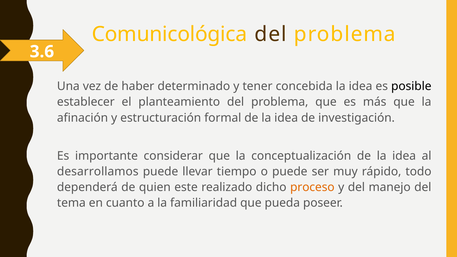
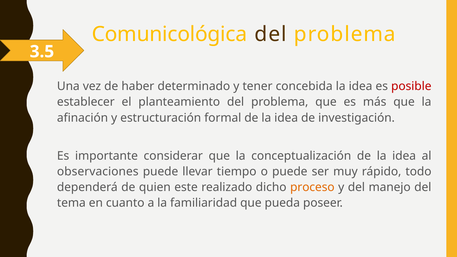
3.6: 3.6 -> 3.5 (42, 52)
posible colour: black -> red (411, 86)
desarrollamos: desarrollamos -> observaciones (98, 171)
